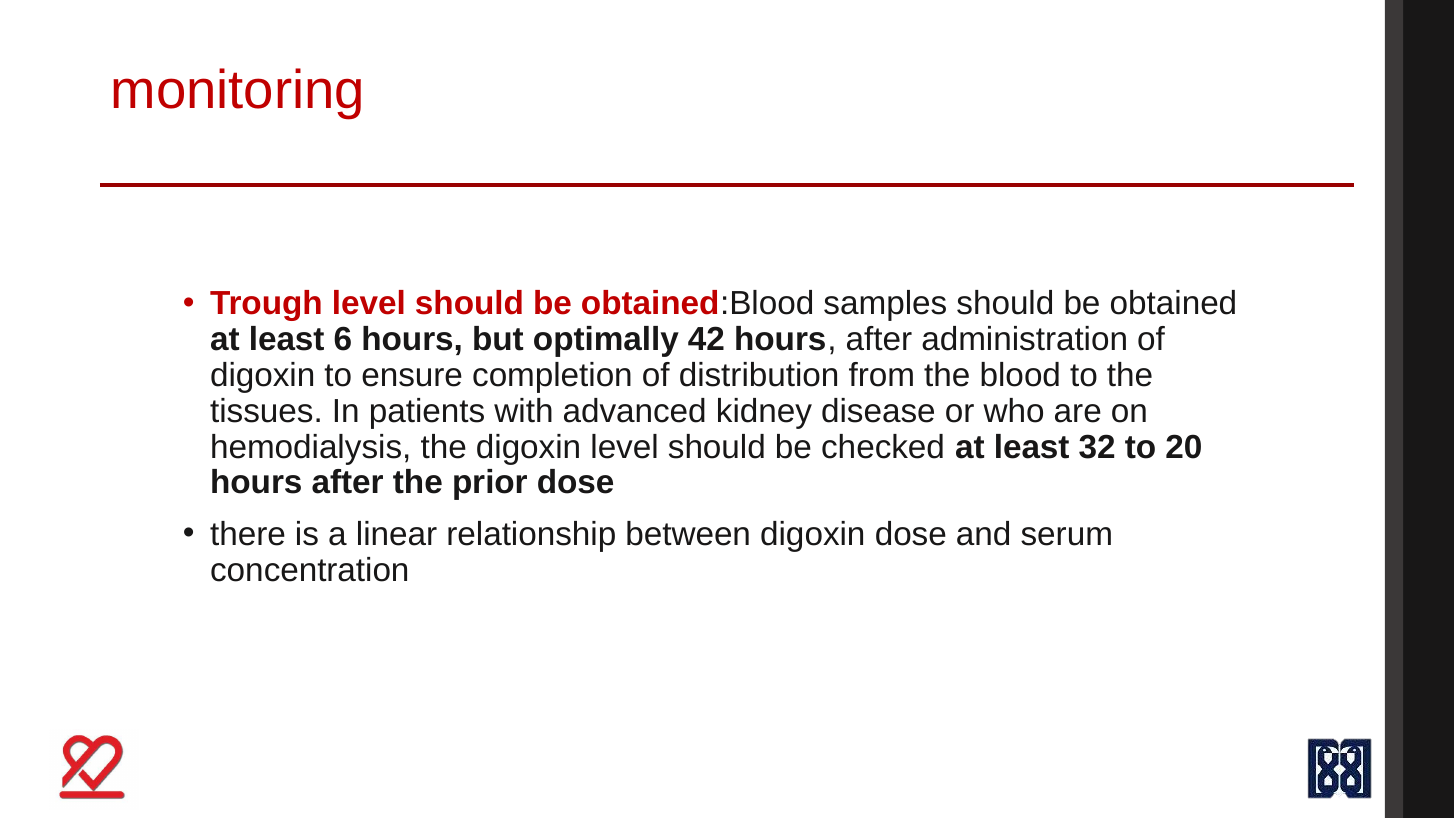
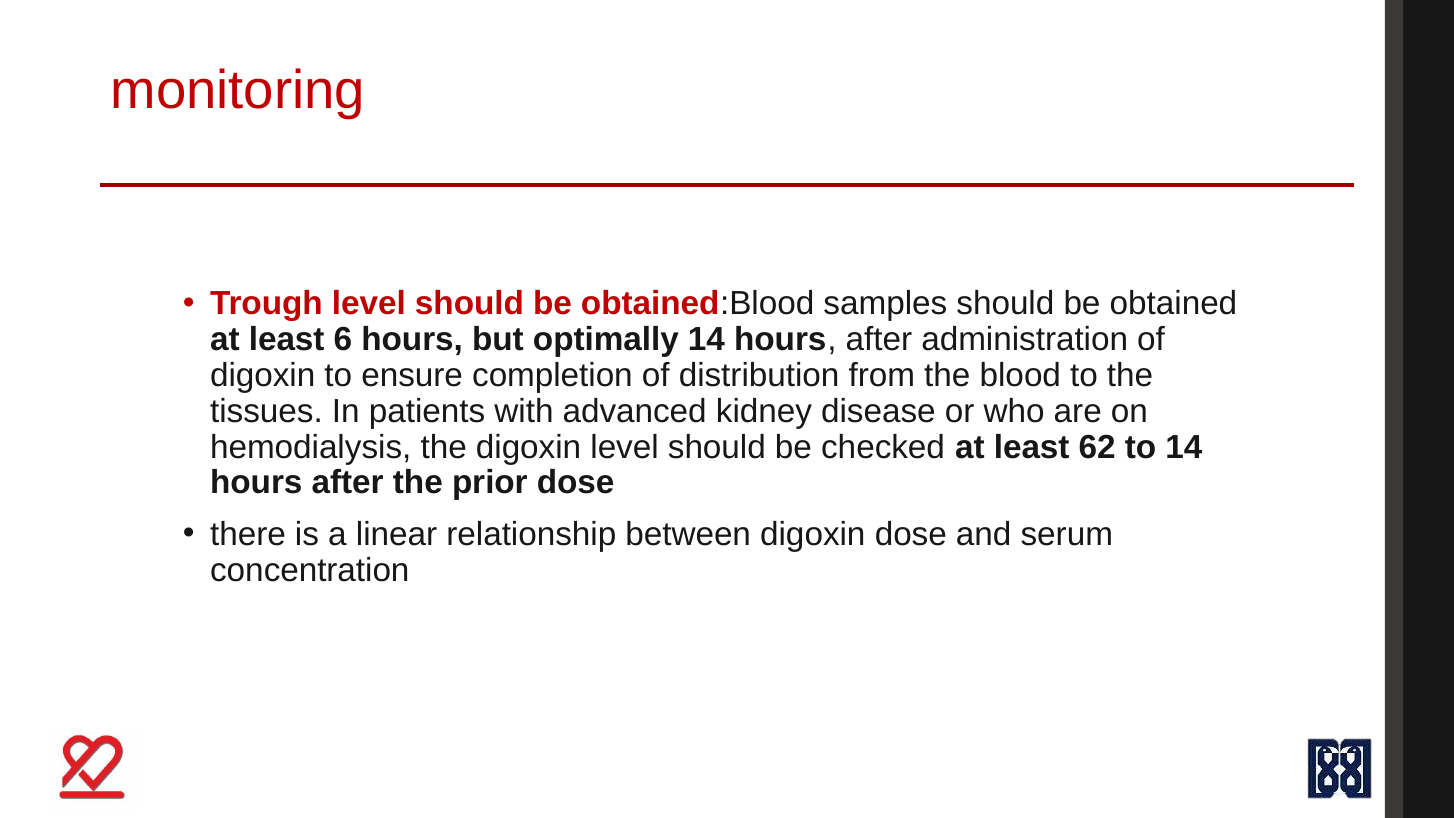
optimally 42: 42 -> 14 (706, 339)
32: 32 -> 62 (1097, 447)
to 20: 20 -> 14 (1184, 447)
